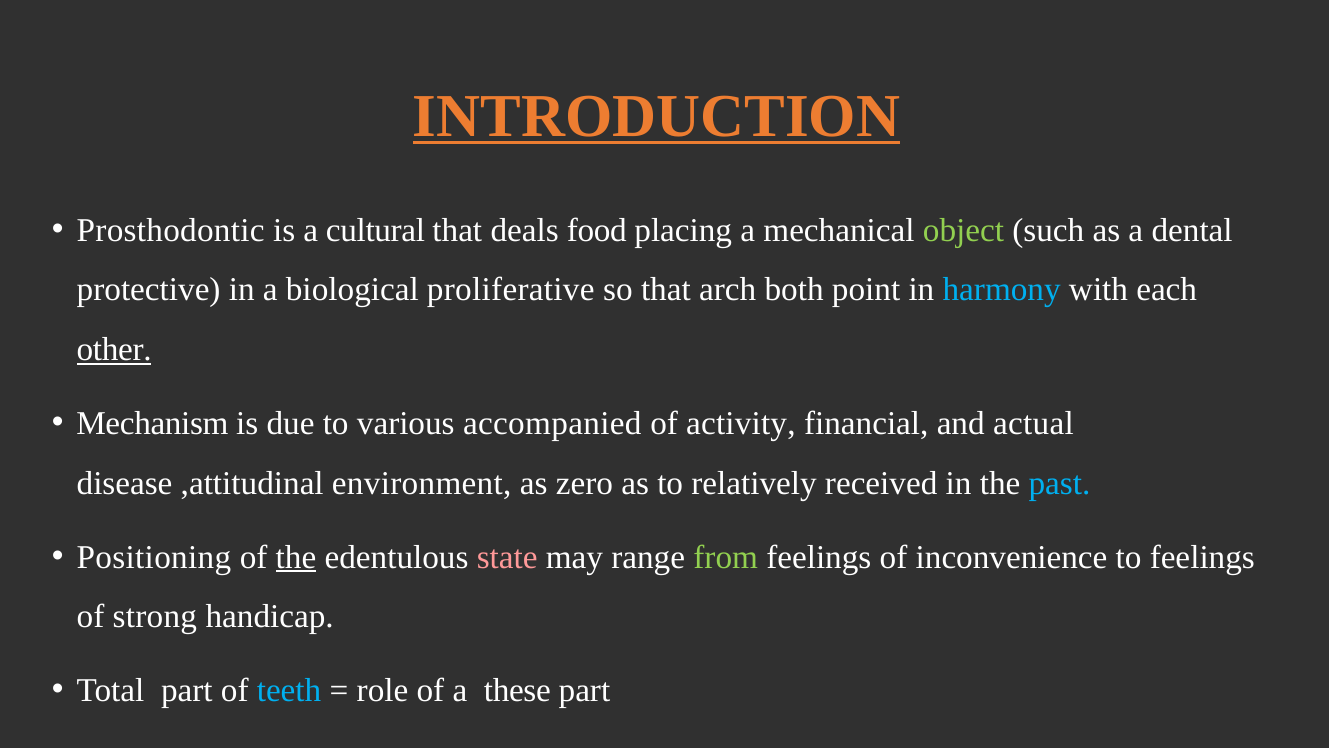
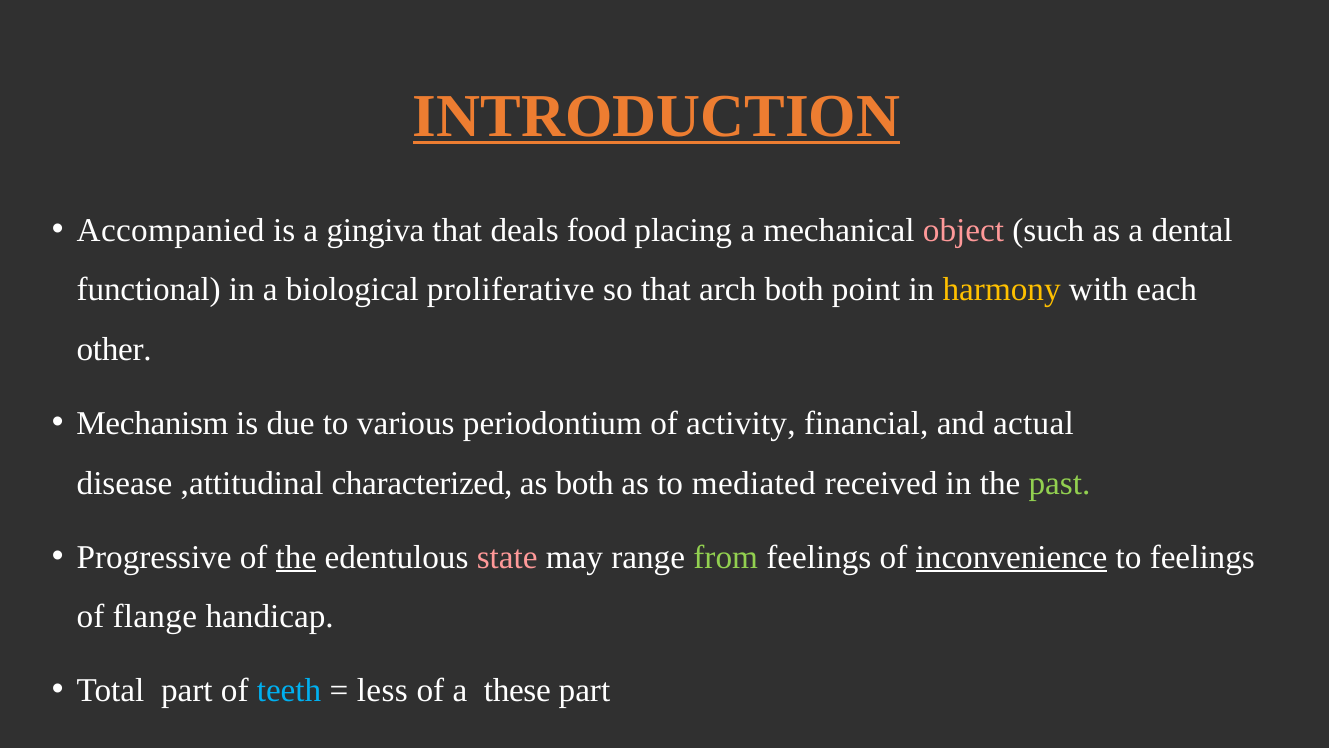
Prosthodontic: Prosthodontic -> Accompanied (171, 230)
cultural: cultural -> gingiva (375, 230)
object colour: light green -> pink (964, 230)
protective: protective -> functional (149, 290)
harmony colour: light blue -> yellow (1002, 290)
other underline: present -> none (114, 350)
accompanied: accompanied -> periodontium (552, 423)
environment: environment -> characterized (422, 483)
as zero: zero -> both (585, 483)
relatively: relatively -> mediated (754, 483)
past colour: light blue -> light green (1060, 483)
Positioning: Positioning -> Progressive (154, 557)
inconvenience underline: none -> present (1012, 557)
strong: strong -> flange (155, 617)
role: role -> less (382, 690)
